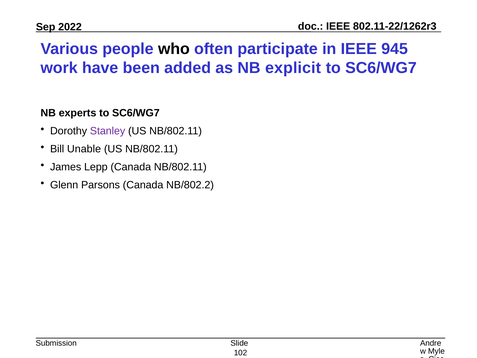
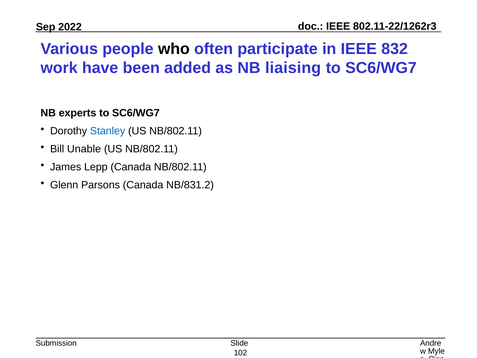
945: 945 -> 832 (395, 49)
explicit: explicit -> liaising (293, 68)
Stanley colour: purple -> blue (108, 131)
NB/802.2: NB/802.2 -> NB/831.2 (190, 185)
